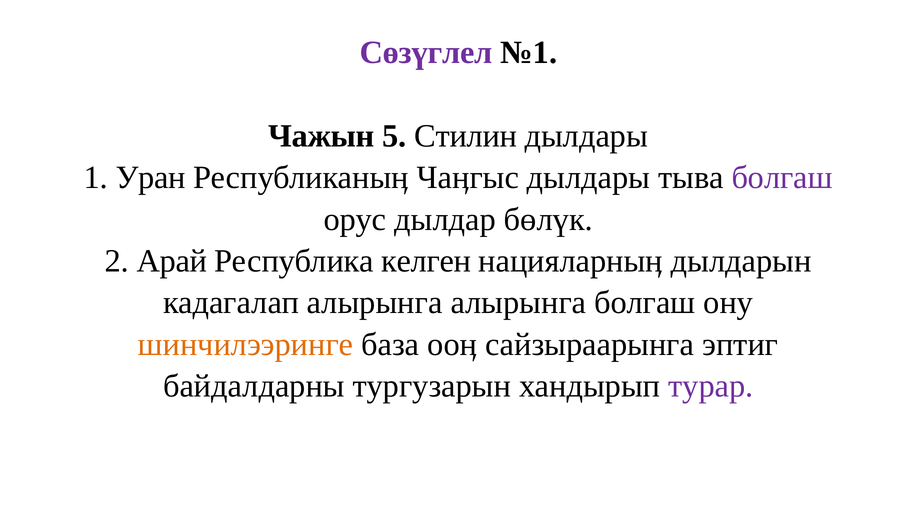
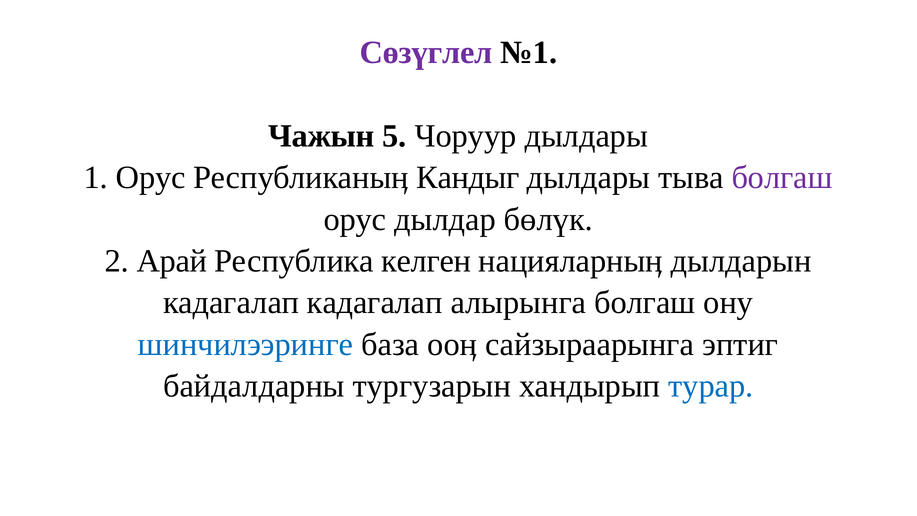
Стилин: Стилин -> Чоруур (466, 136)
1 Уран: Уран -> Орус (151, 178)
Чаӊгыс: Чаӊгыс -> Кандыг (468, 178)
кадагалап алырынга: алырынга -> кадагалап (375, 303)
шинчилээринге colour: orange -> blue (246, 344)
турар colour: purple -> blue (711, 386)
